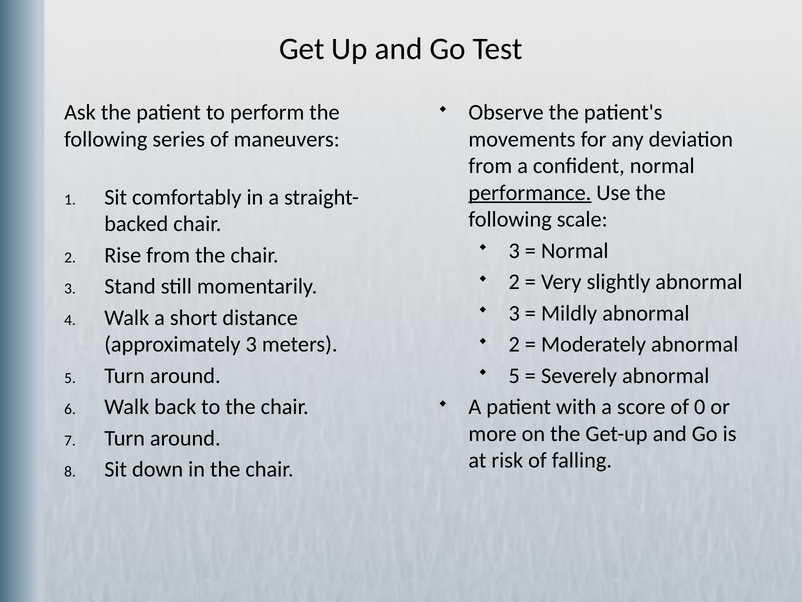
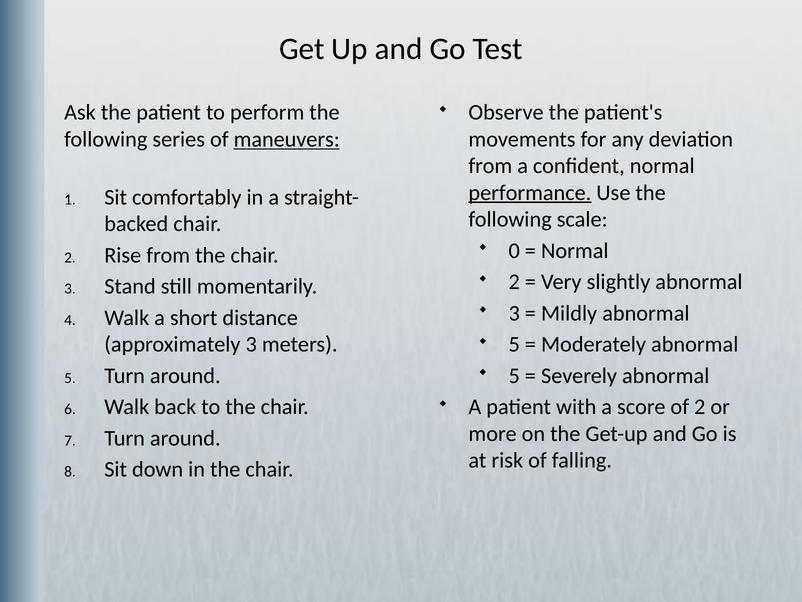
maneuvers underline: none -> present (287, 139)
3: 3 -> 0 (514, 251)
2: 2 -> 5 (514, 344)
of 0: 0 -> 2 (700, 407)
